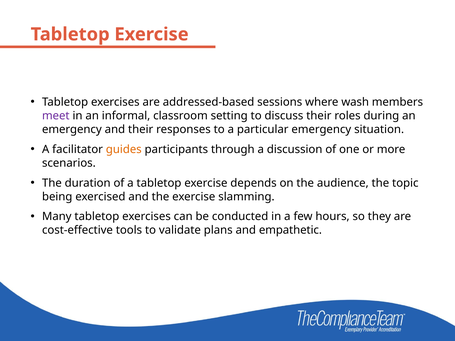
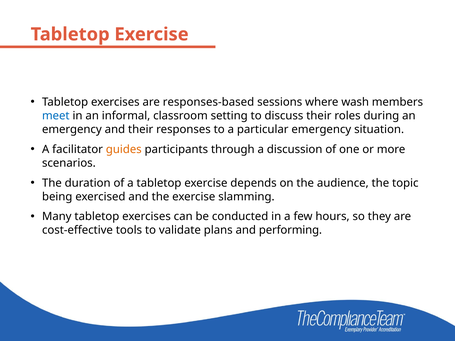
addressed-based: addressed-based -> responses-based (208, 102)
meet colour: purple -> blue (56, 116)
empathetic: empathetic -> performing (290, 230)
